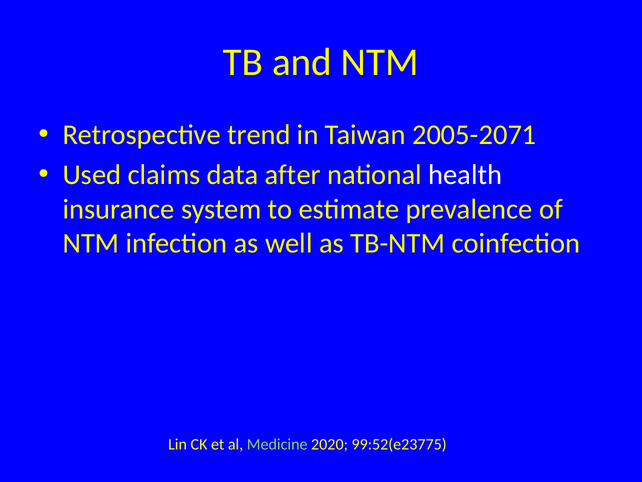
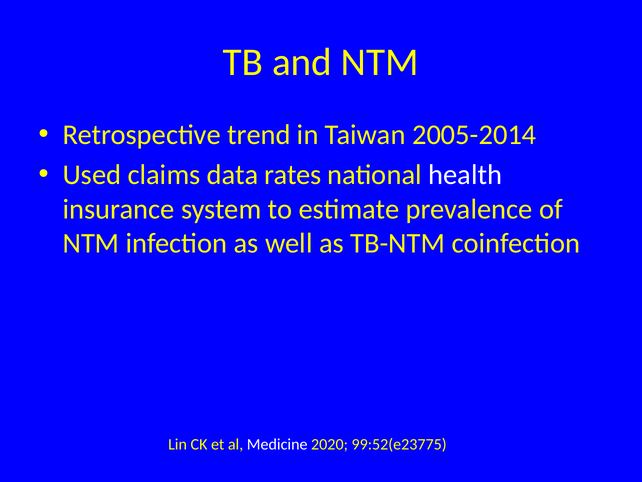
2005-2071: 2005-2071 -> 2005-2014 (474, 135)
after: after -> rates (293, 175)
Medicine colour: light green -> white (277, 444)
